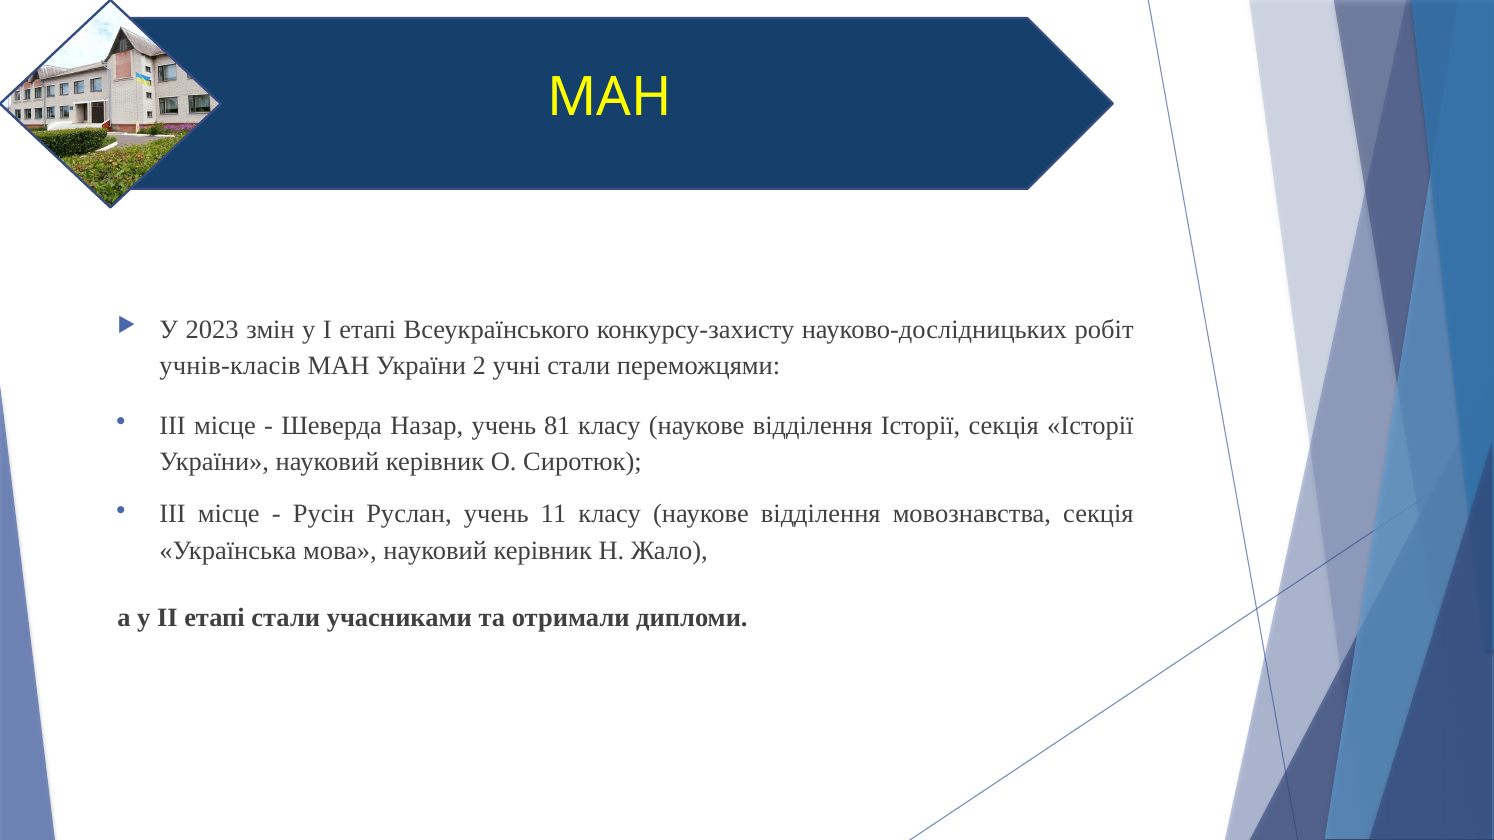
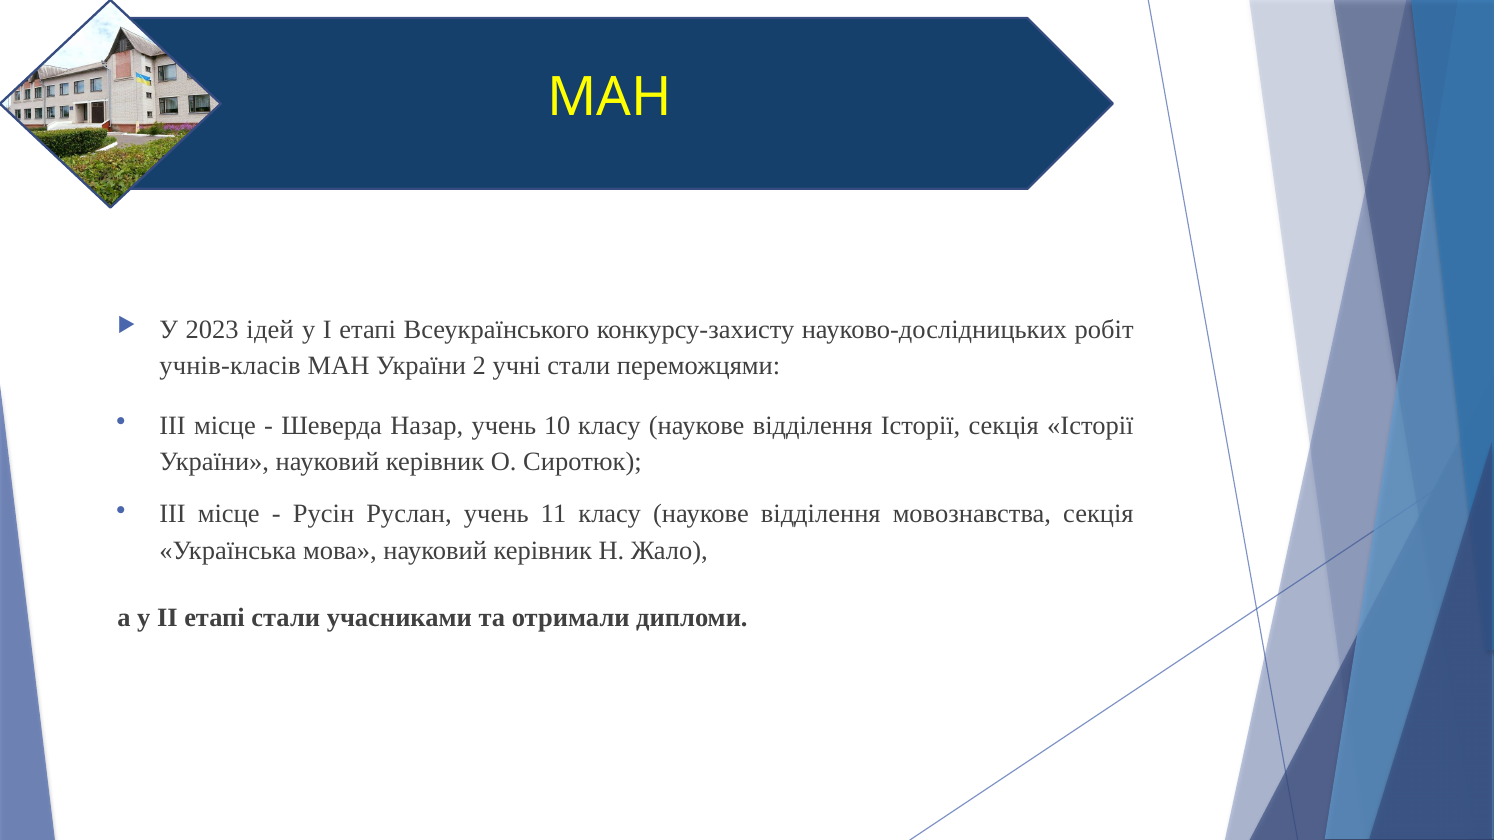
змін: змін -> ідей (270, 330)
81: 81 -> 10 (557, 426)
